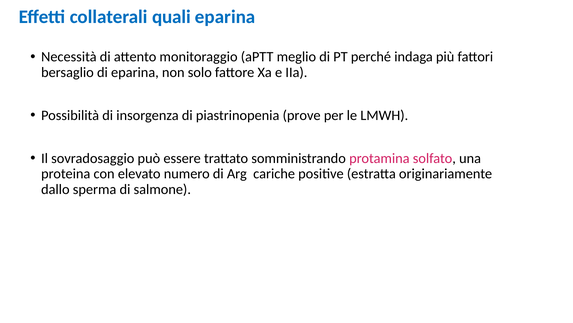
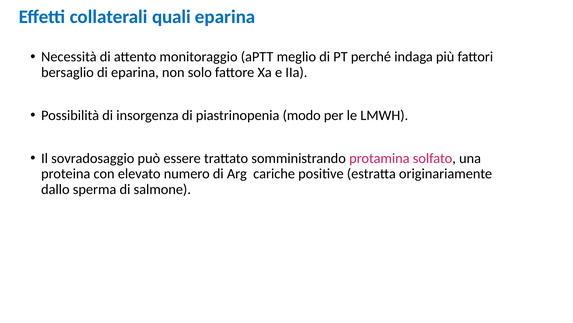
prove: prove -> modo (302, 115)
